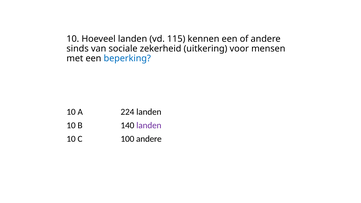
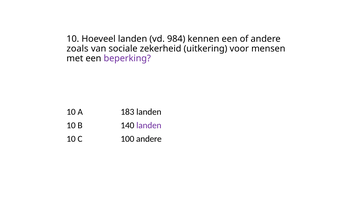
115: 115 -> 984 (176, 39)
sinds: sinds -> zoals (78, 49)
beperking colour: blue -> purple (127, 58)
224: 224 -> 183 (127, 112)
